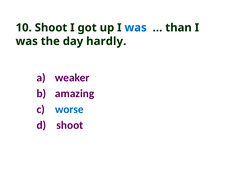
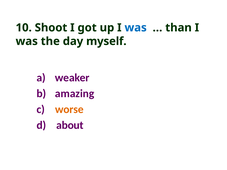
hardly: hardly -> myself (106, 41)
worse colour: blue -> orange (69, 110)
d shoot: shoot -> about (70, 125)
